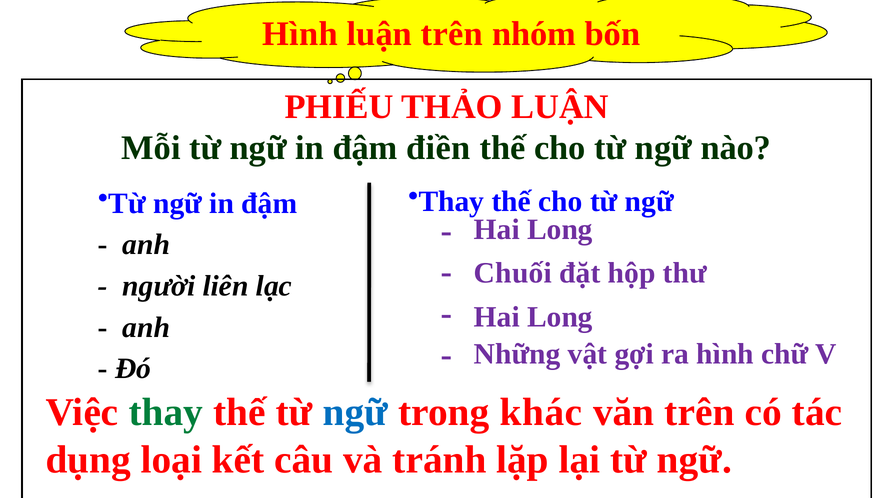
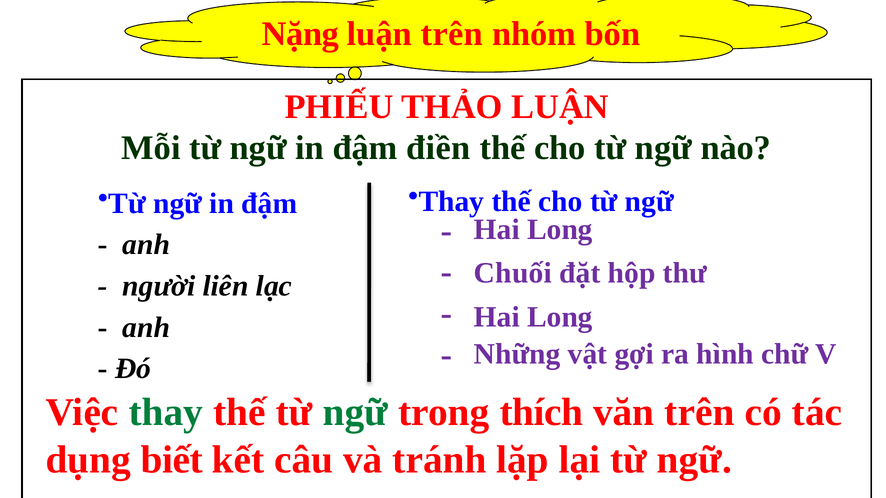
Hình: Hình -> Nặng (300, 34)
ngữ colour: blue -> green (355, 413)
khác: khác -> thích (541, 413)
loại: loại -> biết (172, 460)
